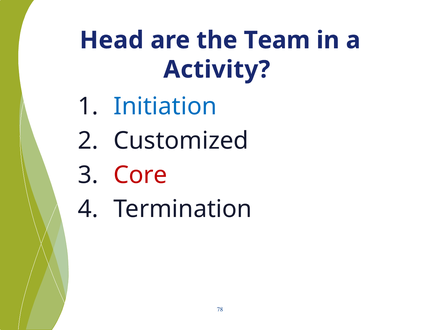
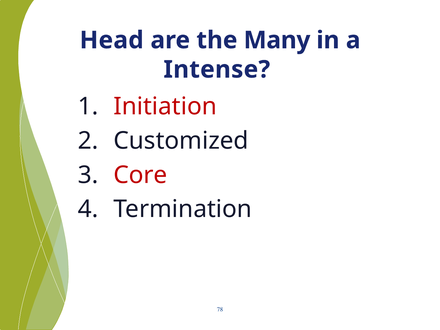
Team: Team -> Many (277, 40)
Activity: Activity -> Intense (217, 70)
Initiation colour: blue -> red (165, 107)
